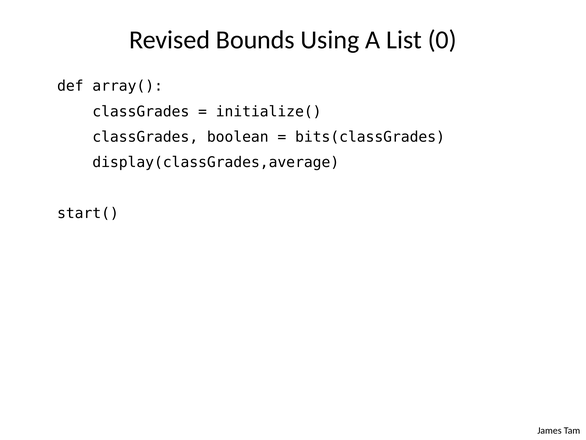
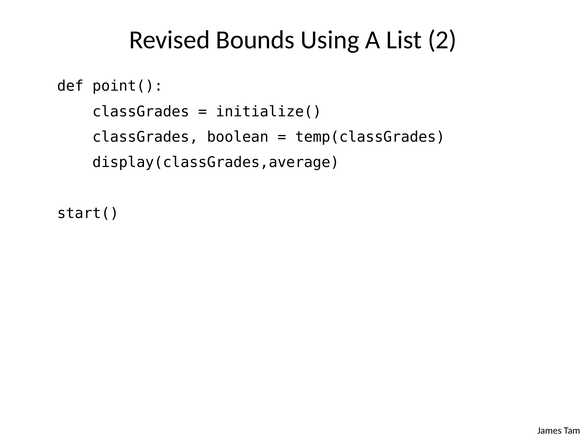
0: 0 -> 2 (442, 40)
array(: array( -> point( (128, 86)
bits(classGrades: bits(classGrades -> temp(classGrades (370, 137)
